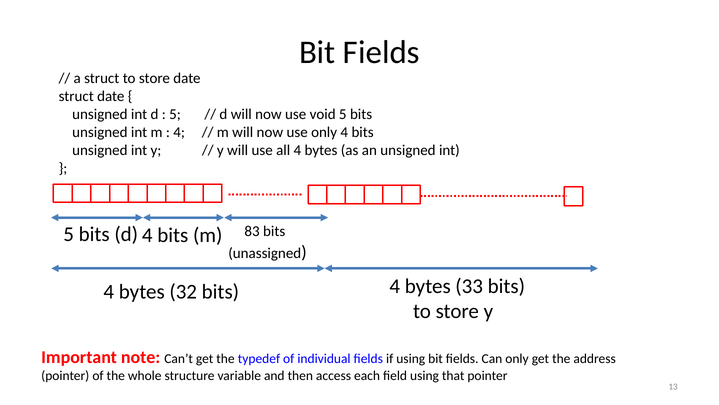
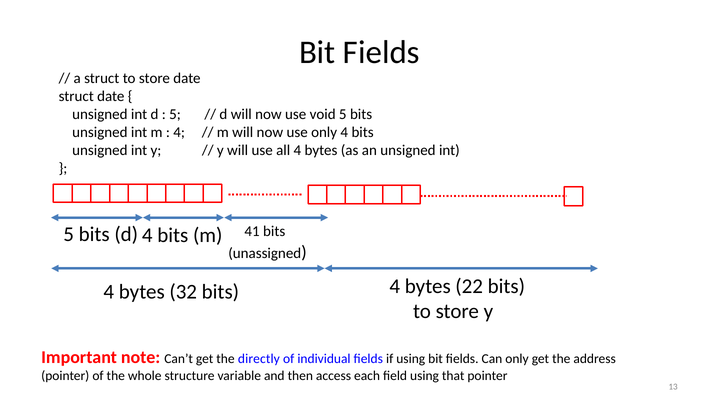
83: 83 -> 41 (252, 231)
33: 33 -> 22 (469, 286)
typedef: typedef -> directly (259, 358)
